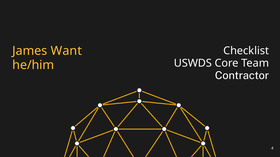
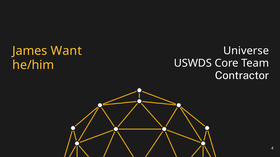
Checklist: Checklist -> Universe (246, 51)
